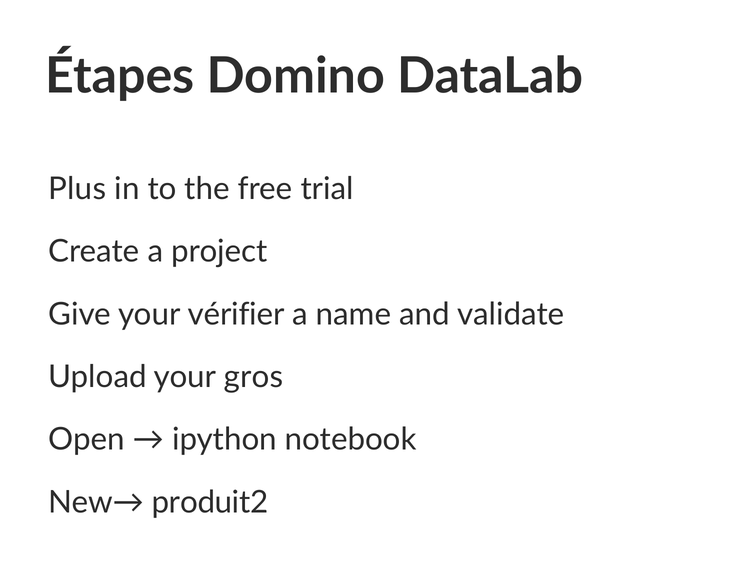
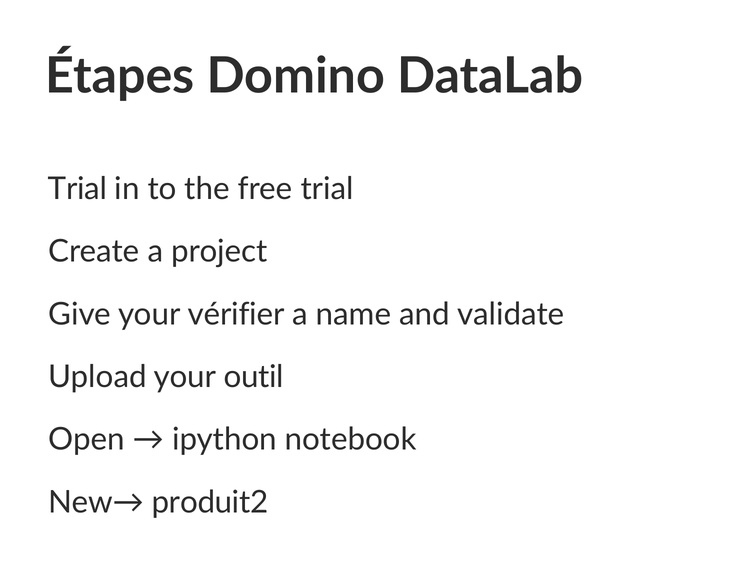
Plus: Plus -> Trial (78, 189)
gros: gros -> outil (254, 377)
